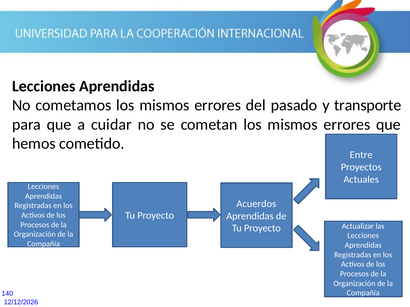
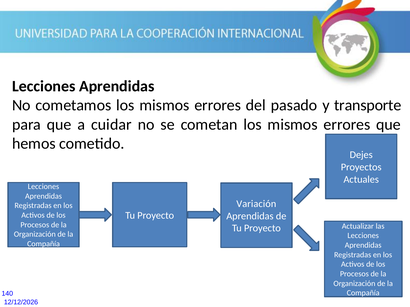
Entre: Entre -> Dejes (361, 155)
Acuerdos: Acuerdos -> Variación (256, 204)
